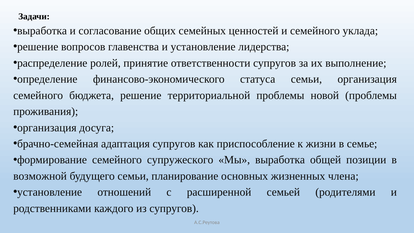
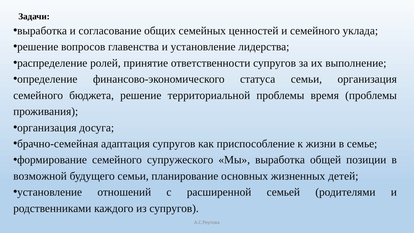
новой: новой -> время (325, 95)
члена: члена -> детей (343, 176)
